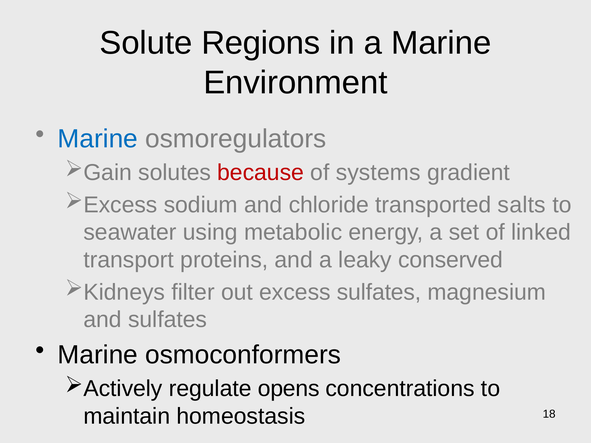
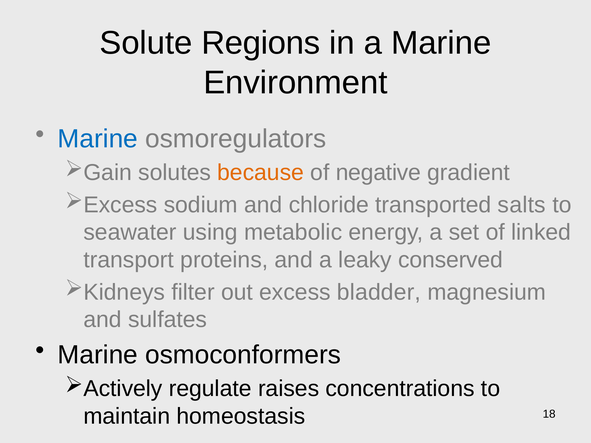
because colour: red -> orange (261, 173)
systems: systems -> negative (378, 173)
excess sulfates: sulfates -> bladder (379, 292)
opens: opens -> raises (289, 389)
